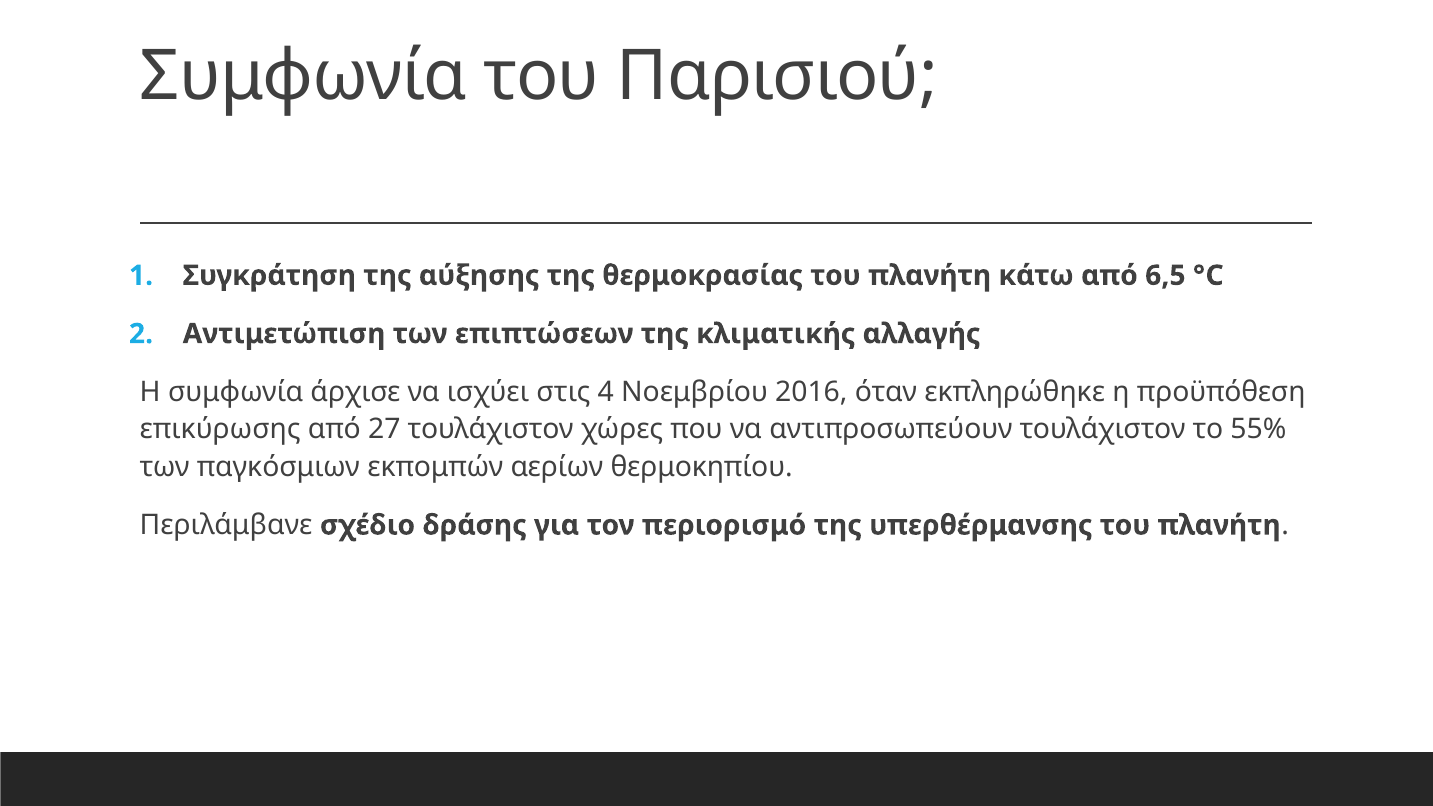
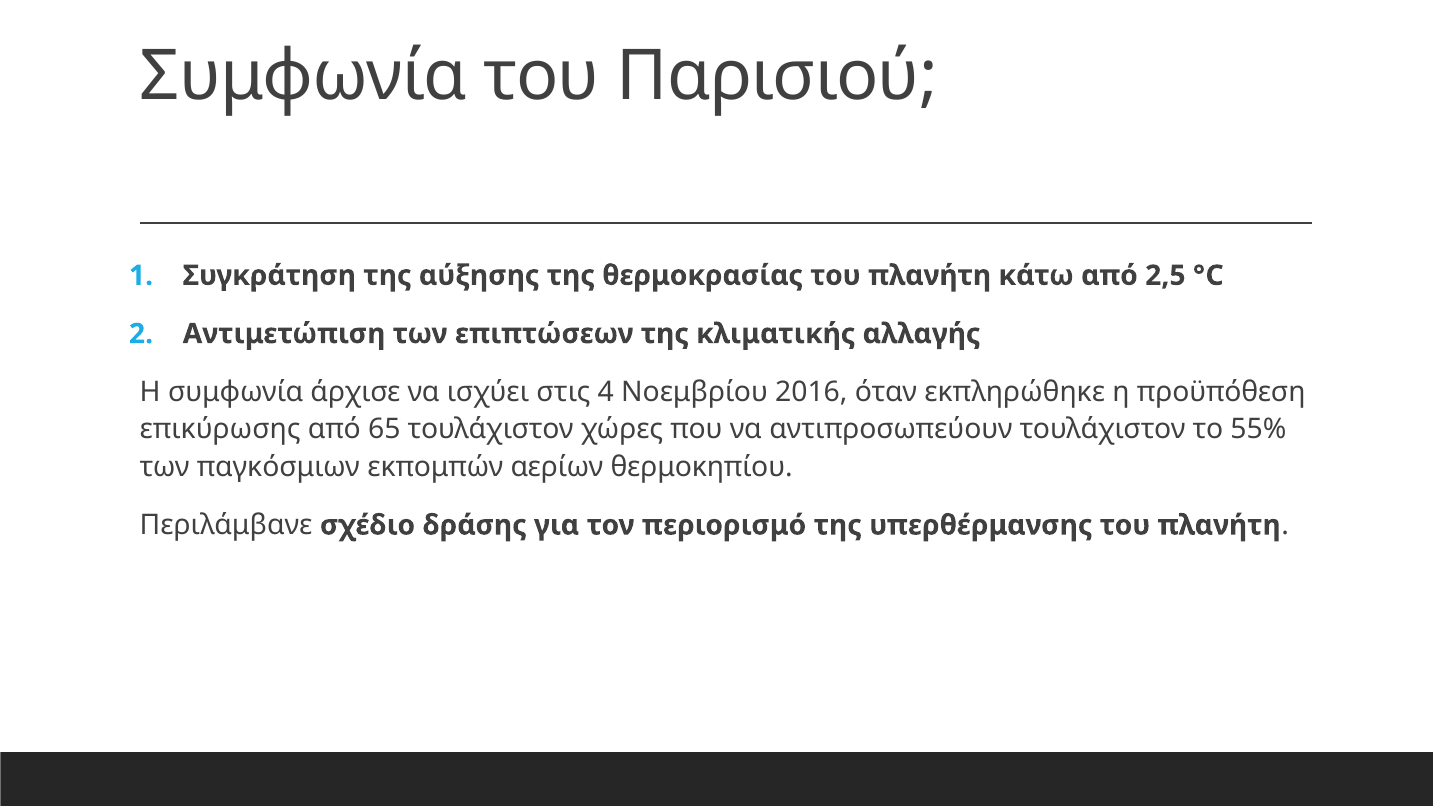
6,5: 6,5 -> 2,5 (1165, 276)
27: 27 -> 65 (384, 430)
